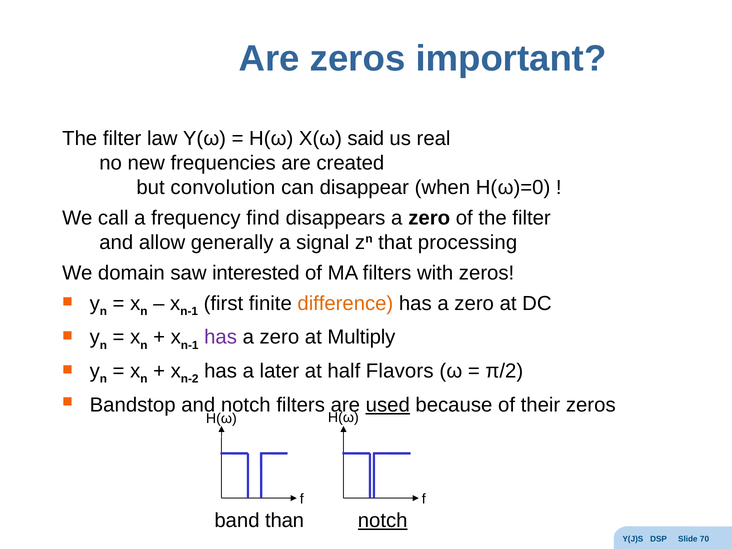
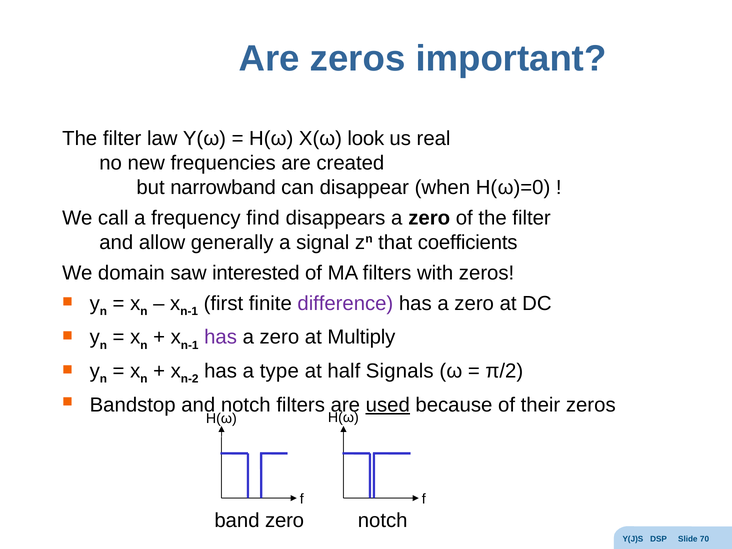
said: said -> look (366, 139)
convolution: convolution -> narrowband (223, 187)
processing: processing -> coefficients (468, 242)
difference colour: orange -> purple (345, 303)
later: later -> type (279, 371)
Flavors: Flavors -> Signals (400, 371)
band than: than -> zero (285, 520)
notch underline: present -> none (383, 520)
